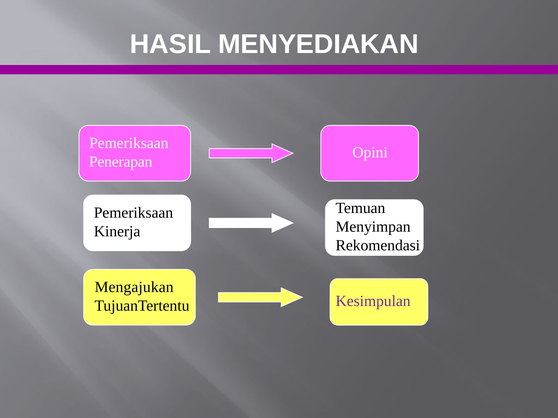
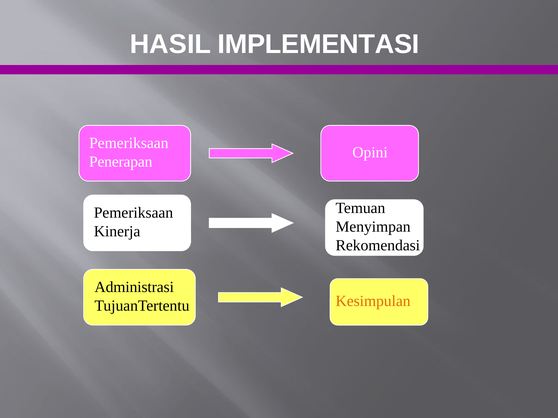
MENYEDIAKAN: MENYEDIAKAN -> IMPLEMENTASI (318, 44)
Mengajukan: Mengajukan -> Administrasi (134, 287)
Kesimpulan colour: purple -> orange (373, 301)
